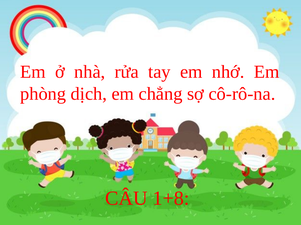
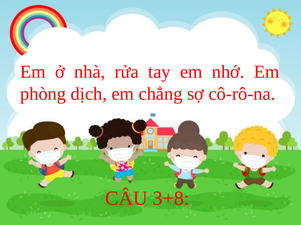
1+8: 1+8 -> 3+8 (171, 199)
